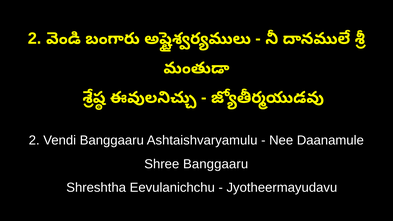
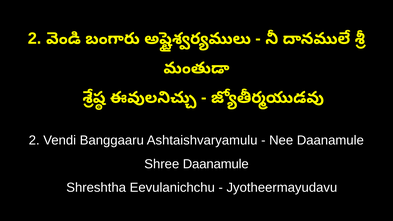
Shree Banggaaru: Banggaaru -> Daanamule (216, 164)
